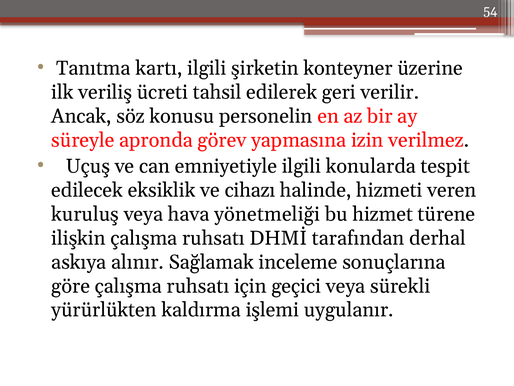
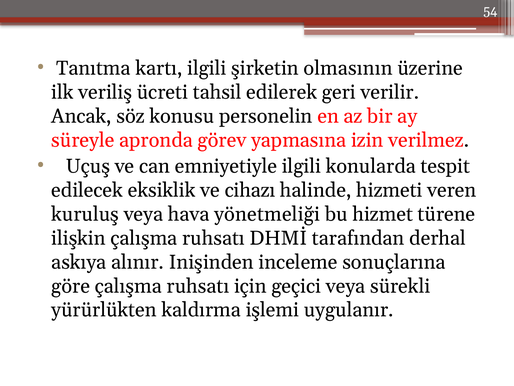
konteyner: konteyner -> olmasının (348, 68)
Sağlamak: Sağlamak -> Inişinden (211, 262)
